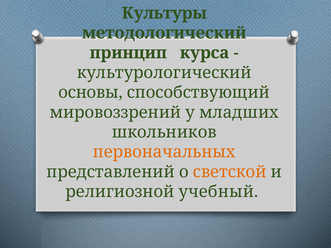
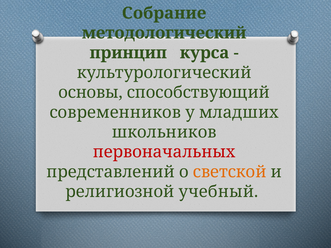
Культуры: Культуры -> Собрание (164, 13)
мировоззрений: мировоззрений -> современников (115, 112)
первоначальных colour: orange -> red (164, 152)
